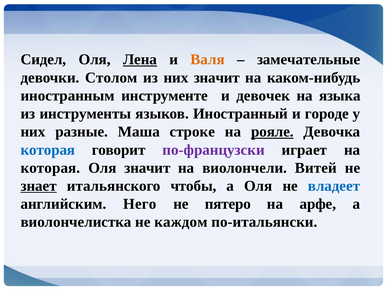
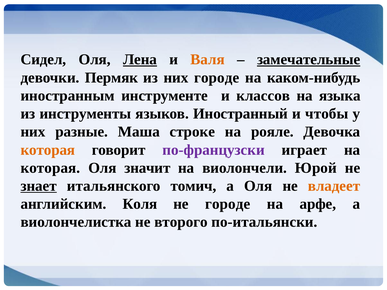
замечательные underline: none -> present (309, 60)
Столом: Столом -> Пермяк (111, 78)
них значит: значит -> городе (217, 78)
девочек: девочек -> классов (263, 96)
городе: городе -> чтобы (327, 114)
рояле underline: present -> none (272, 132)
которая colour: blue -> orange (48, 150)
Витей: Витей -> Юрой (316, 168)
чтобы: чтобы -> томич (193, 186)
владеет colour: blue -> orange (334, 186)
Него: Него -> Коля (140, 204)
не пятеро: пятеро -> городе (228, 204)
каждом: каждом -> второго (181, 222)
